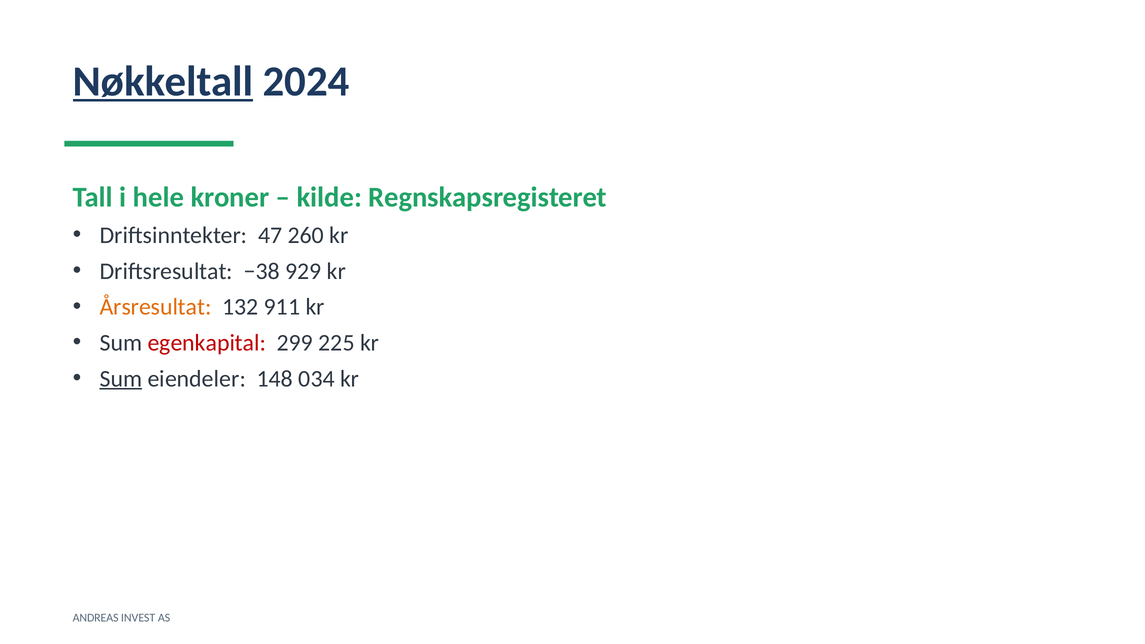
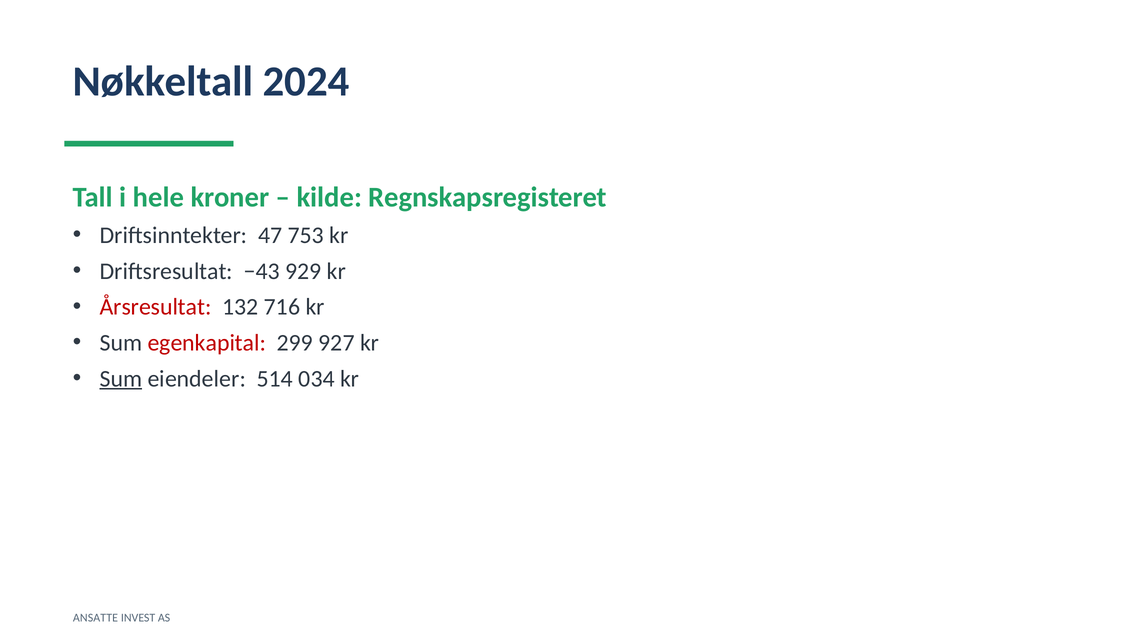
Nøkkeltall underline: present -> none (163, 82)
260: 260 -> 753 (306, 235)
−38: −38 -> −43 (262, 271)
Årsresultat colour: orange -> red (156, 307)
911: 911 -> 716 (282, 307)
225: 225 -> 927 (337, 343)
148: 148 -> 514 (275, 379)
ANDREAS: ANDREAS -> ANSATTE (95, 618)
